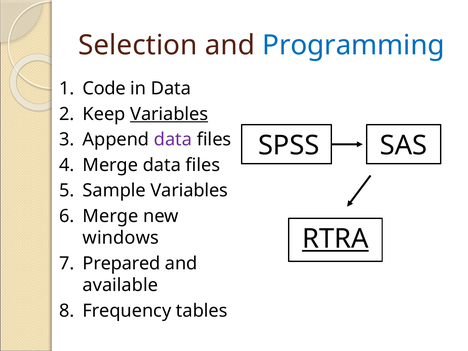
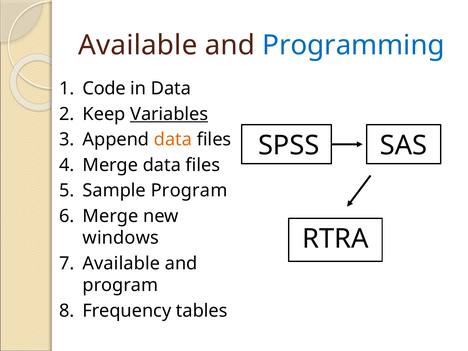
Selection: Selection -> Available (138, 45)
data colour: purple -> orange (173, 140)
Sample Variables: Variables -> Program (189, 191)
RTRA underline: present -> none (335, 239)
Prepared: Prepared -> Available (121, 263)
available: available -> program (120, 285)
